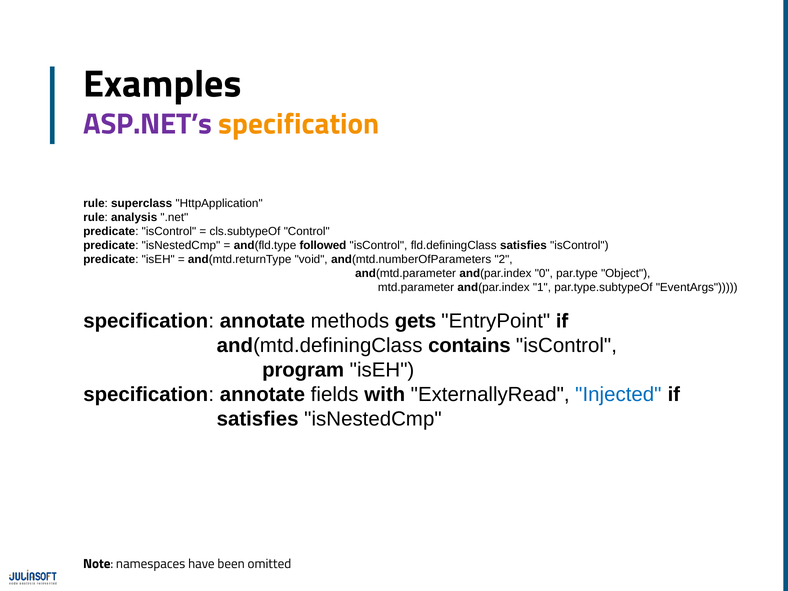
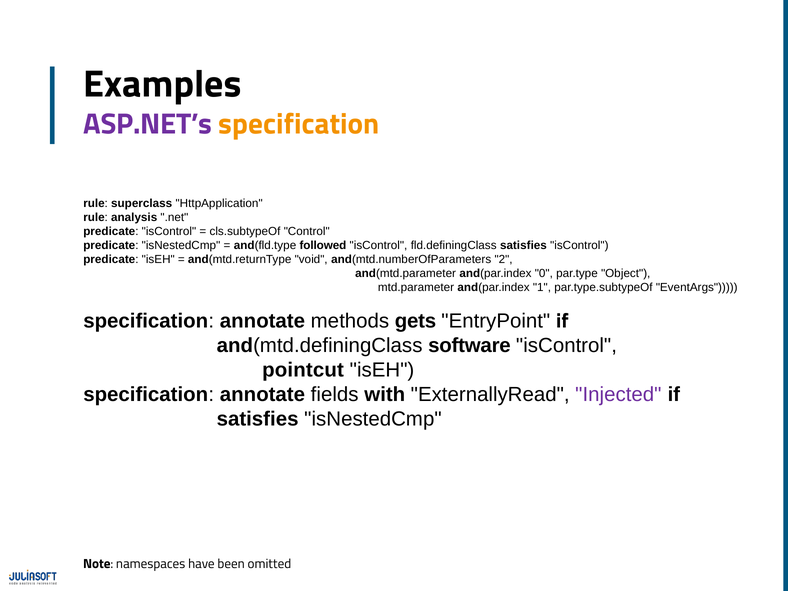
contains: contains -> software (469, 346)
program: program -> pointcut (303, 370)
Injected colour: blue -> purple (618, 395)
